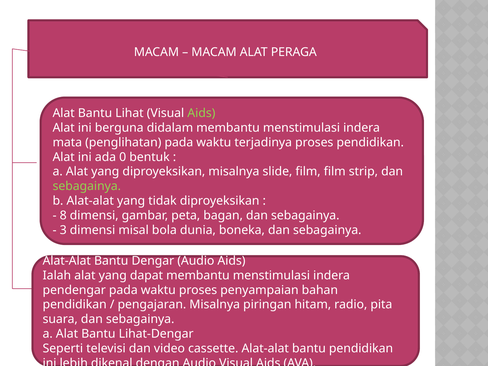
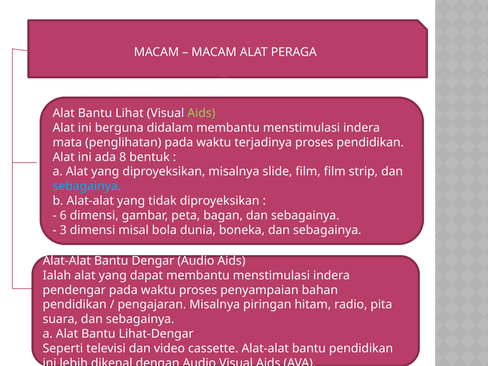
0: 0 -> 8 (123, 157)
sebagainya colour: light green -> light blue (87, 186)
8: 8 -> 6 (63, 216)
